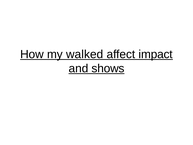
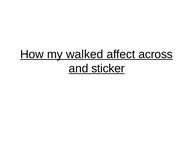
impact: impact -> across (156, 54)
shows: shows -> sticker (108, 68)
